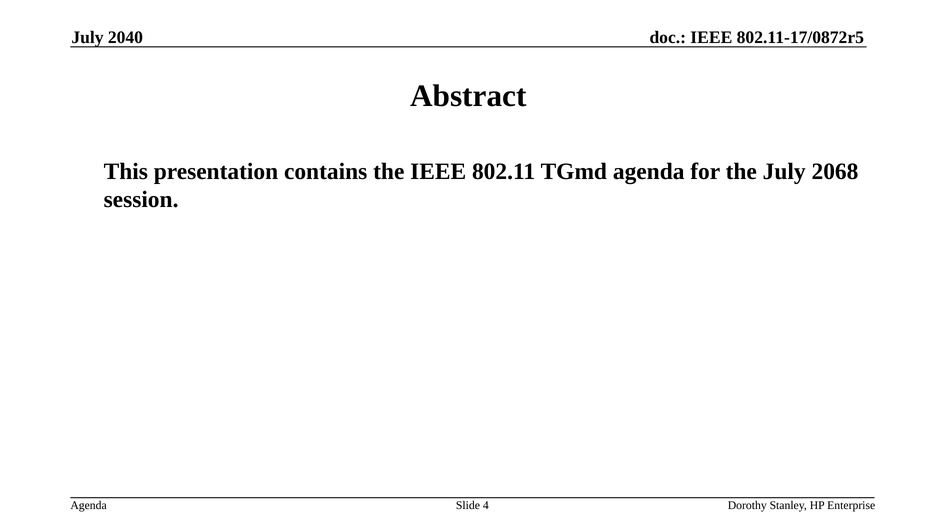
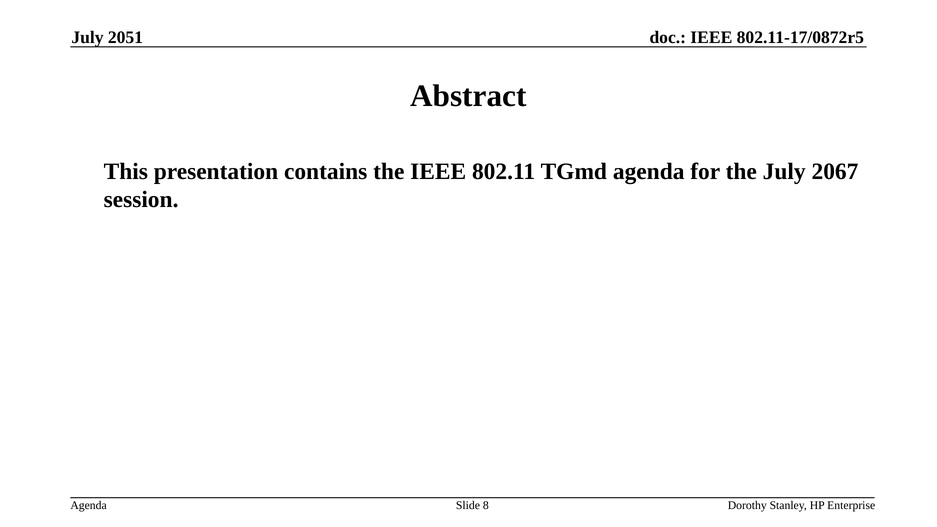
2040: 2040 -> 2051 (125, 38)
2068: 2068 -> 2067 (835, 171)
4: 4 -> 8 (486, 505)
